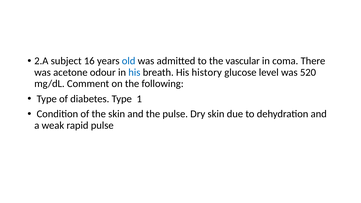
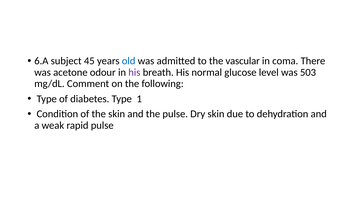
2.A: 2.A -> 6.A (41, 61)
16: 16 -> 45 (89, 61)
his colour: blue -> purple (134, 72)
history: history -> normal (207, 72)
520: 520 -> 503 (308, 72)
